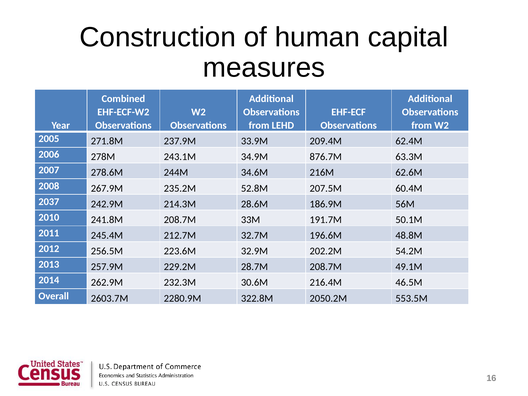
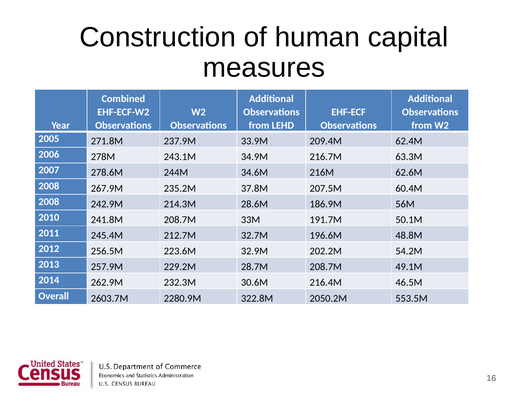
876.7M: 876.7M -> 216.7M (326, 157)
52.8M: 52.8M -> 37.8M (254, 188)
2037: 2037 -> 2008 (49, 202)
